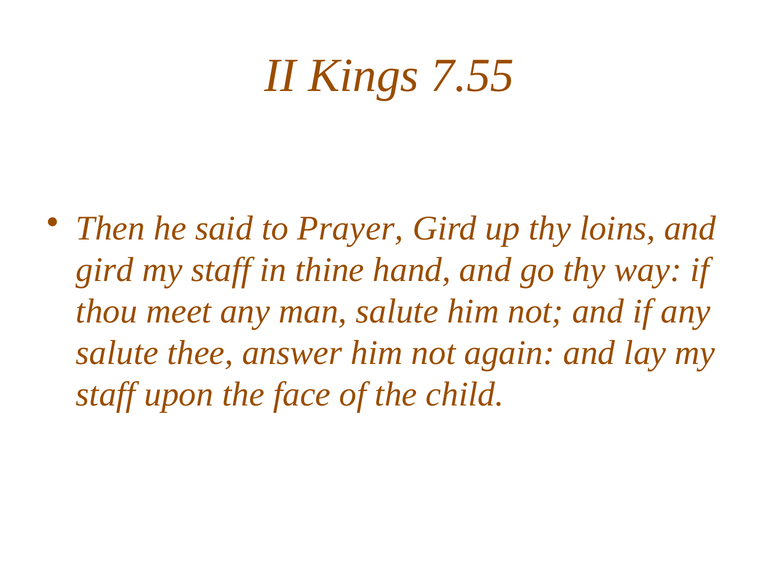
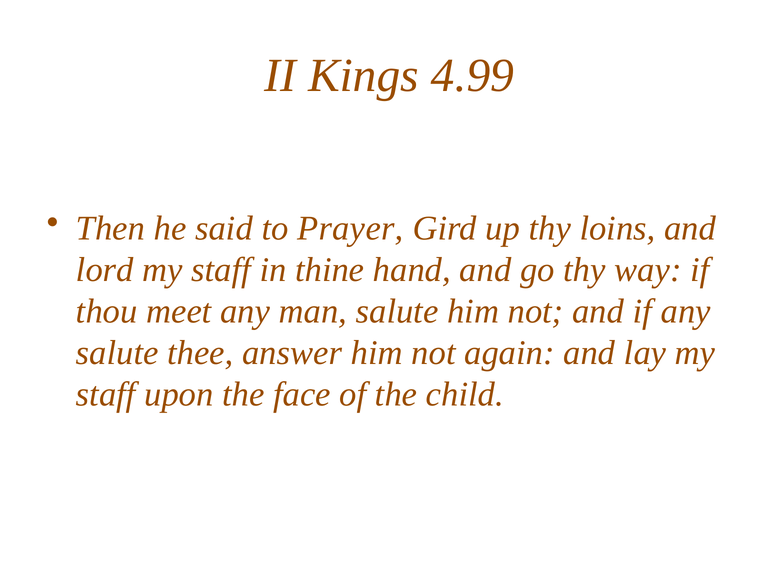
7.55: 7.55 -> 4.99 (473, 75)
gird: gird -> lord (105, 270)
